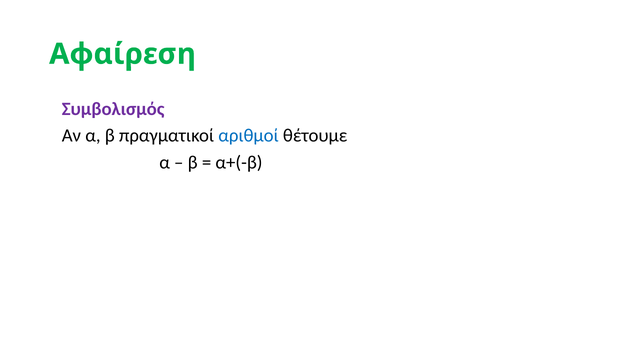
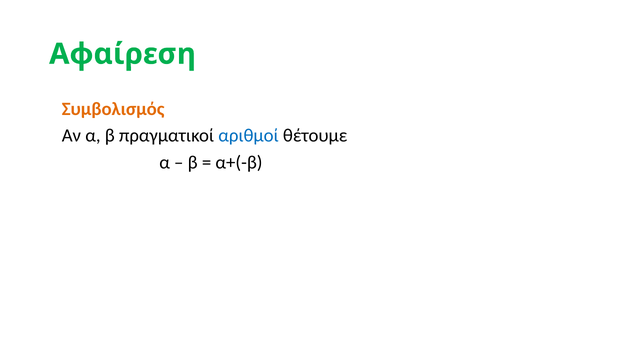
Συμβολισμός colour: purple -> orange (113, 109)
